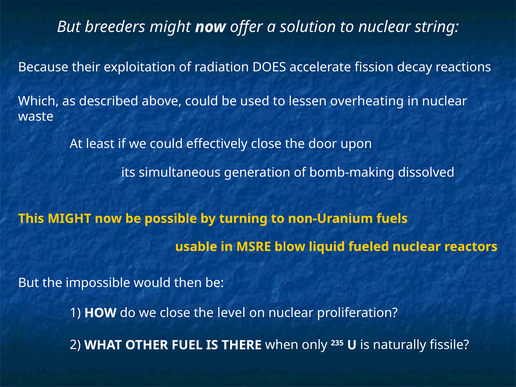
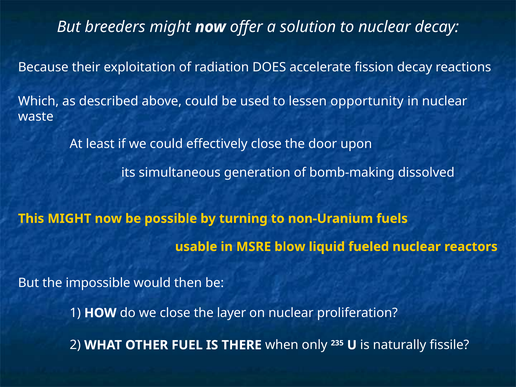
nuclear string: string -> decay (437, 27)
overheating: overheating -> opportunity (367, 101)
level: level -> layer (231, 313)
